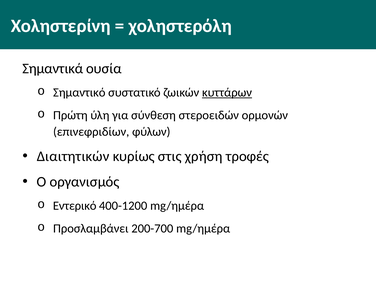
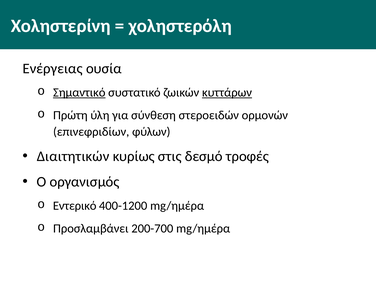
Σημαντικά: Σημαντικά -> Ενέργειας (53, 69)
Σημαντικό underline: none -> present (79, 92)
χρήση: χρήση -> δεσμό (204, 156)
